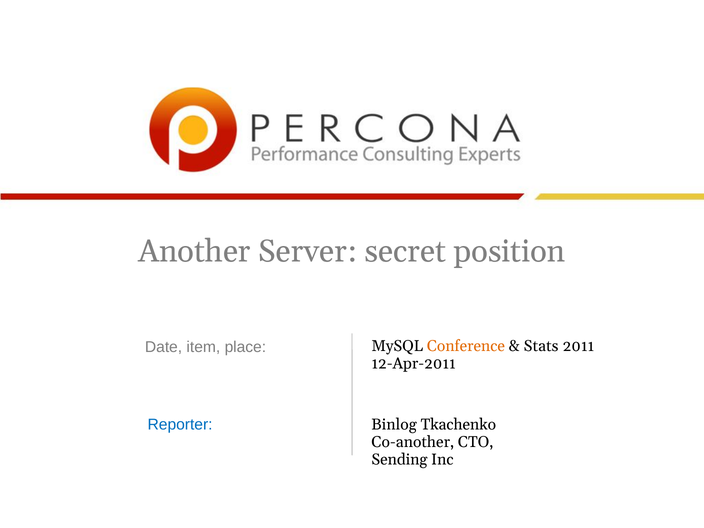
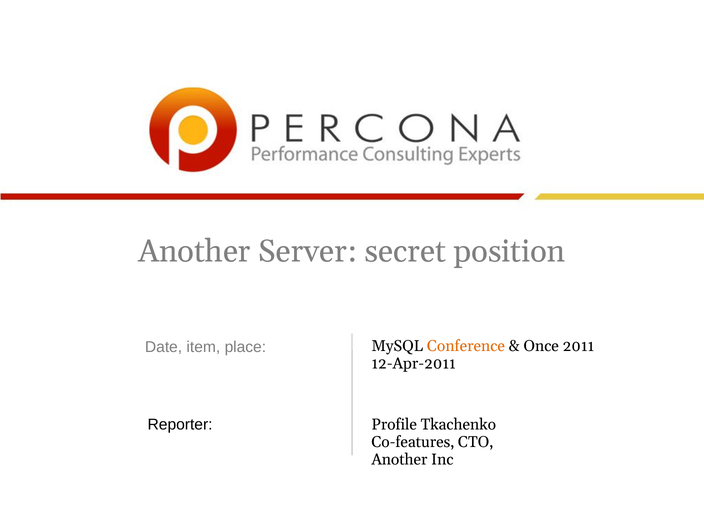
Stats: Stats -> Once (541, 346)
Reporter colour: blue -> black (180, 424)
Binlog: Binlog -> Profile (394, 425)
Co-another: Co-another -> Co-features (413, 442)
Sending: Sending -> Another (399, 459)
